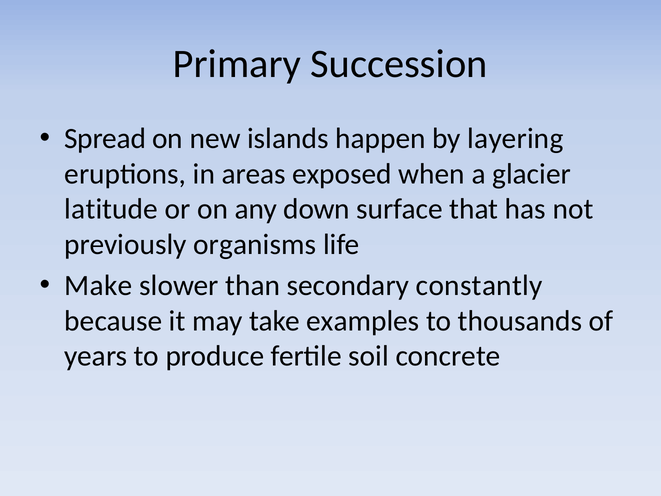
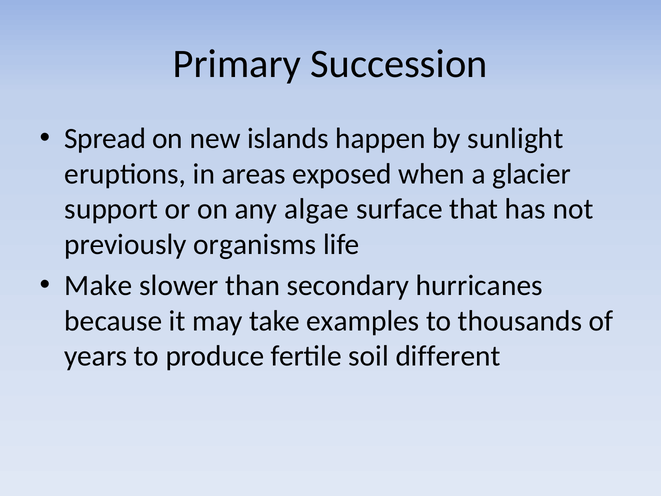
layering: layering -> sunlight (515, 139)
latitude: latitude -> support (111, 209)
down: down -> algae (316, 209)
constantly: constantly -> hurricanes (479, 286)
concrete: concrete -> different (448, 356)
